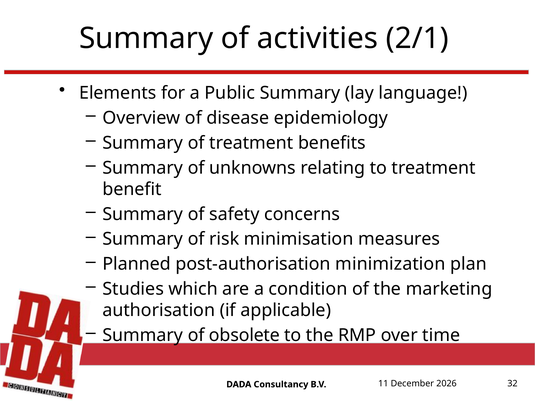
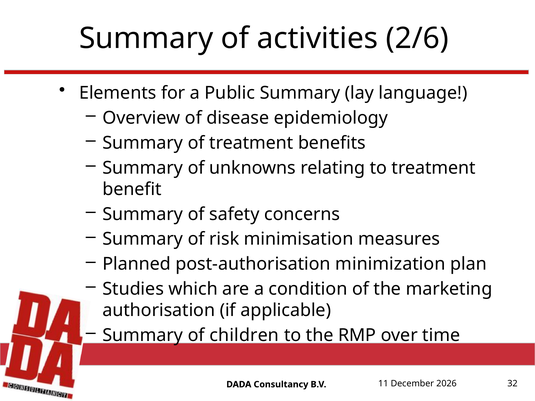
2/1: 2/1 -> 2/6 (417, 38)
obsolete: obsolete -> children (244, 336)
